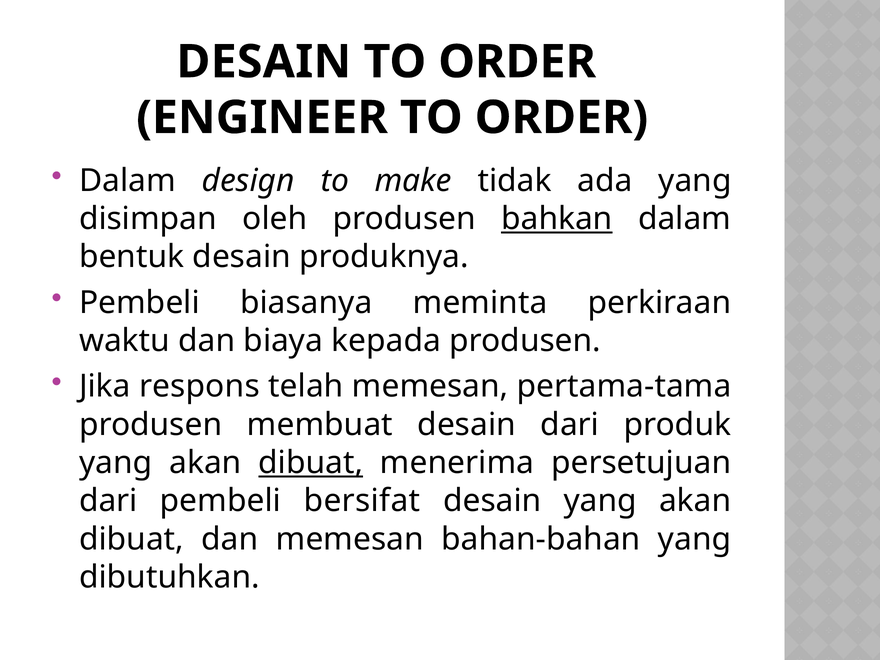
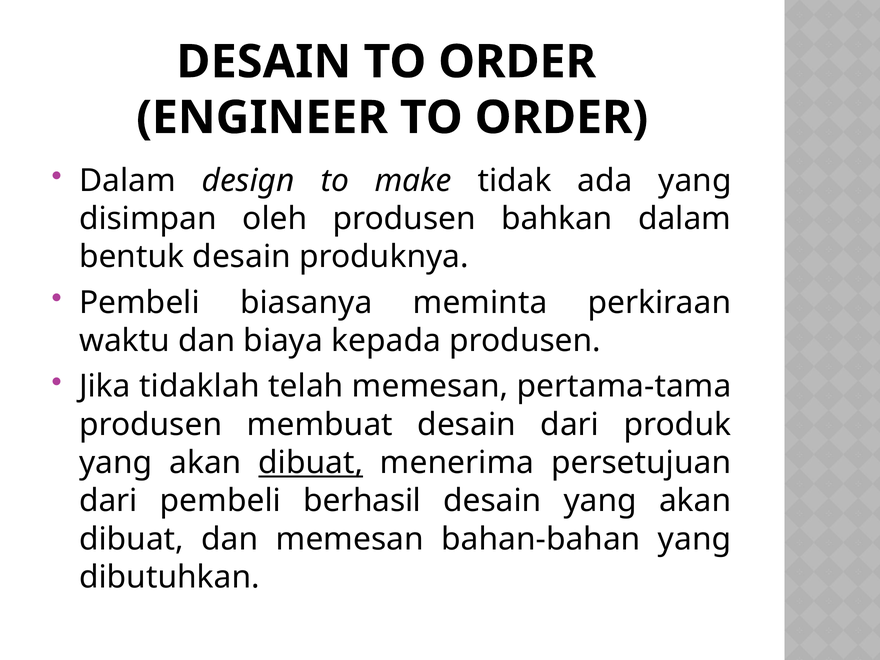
bahkan underline: present -> none (557, 219)
respons: respons -> tidaklah (199, 386)
bersifat: bersifat -> berhasil (362, 501)
